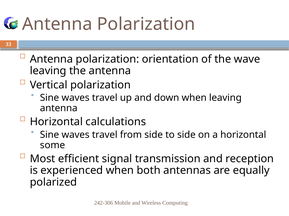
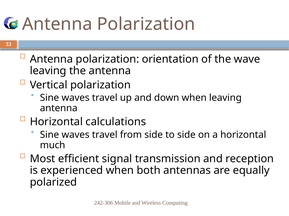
some: some -> much (53, 146)
